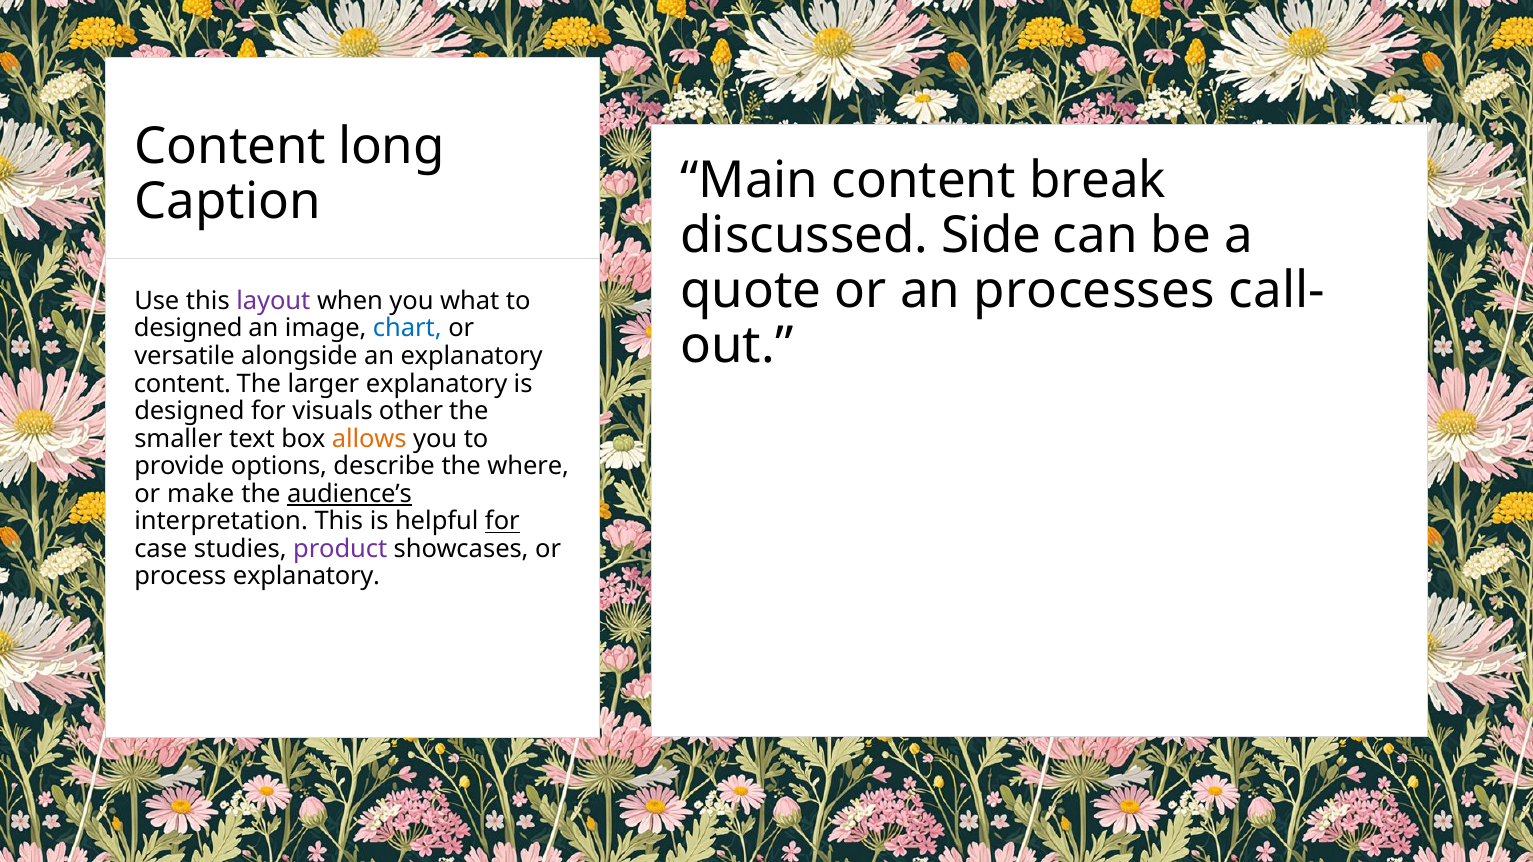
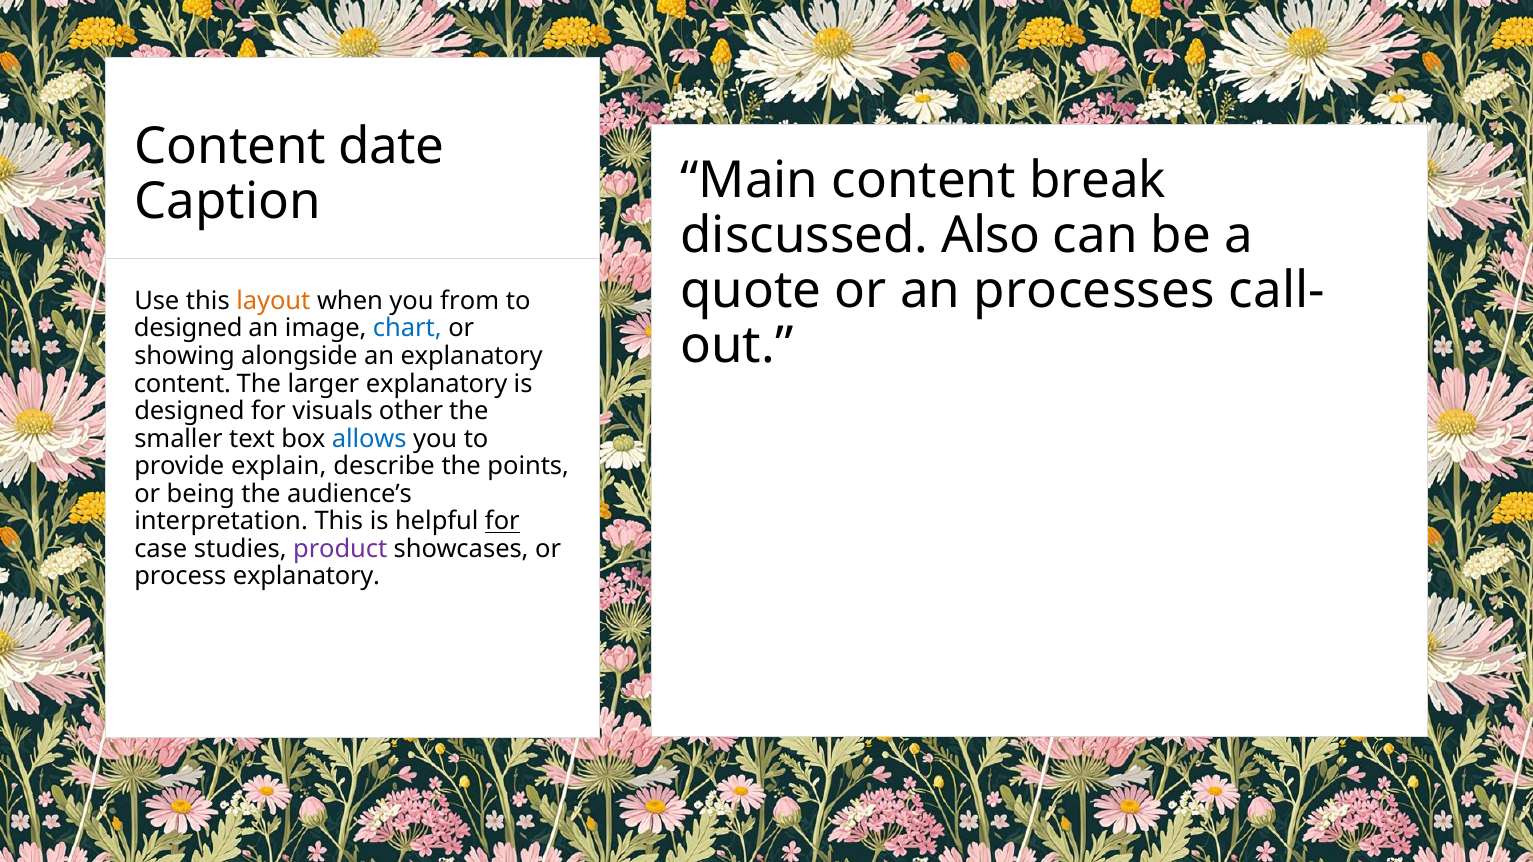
long: long -> date (392, 147)
Side: Side -> Also (991, 235)
layout colour: purple -> orange (273, 301)
what: what -> from (470, 301)
versatile: versatile -> showing (185, 356)
allows colour: orange -> blue (369, 439)
options: options -> explain (279, 466)
where: where -> points (528, 466)
make: make -> being (201, 494)
audience’s underline: present -> none (350, 494)
